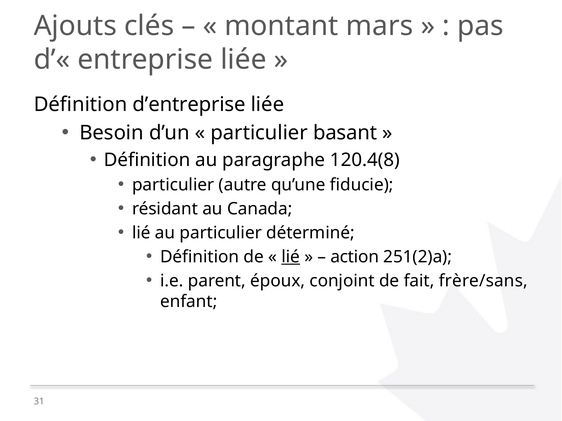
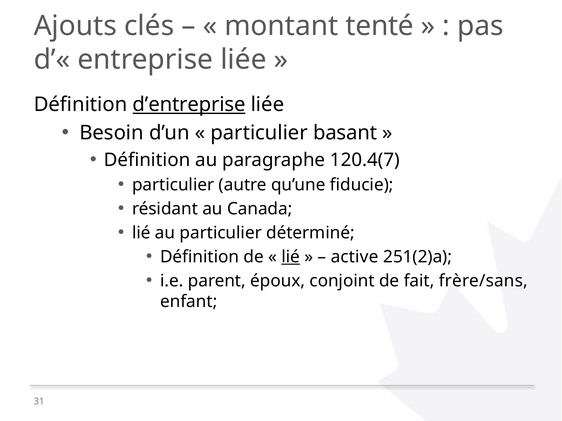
mars: mars -> tenté (380, 26)
d’entreprise underline: none -> present (189, 105)
120.4(8: 120.4(8 -> 120.4(7 (365, 160)
action: action -> active (355, 257)
